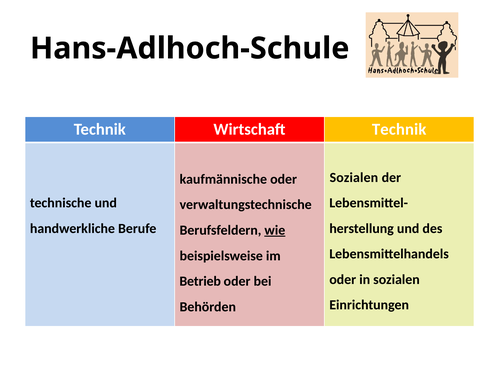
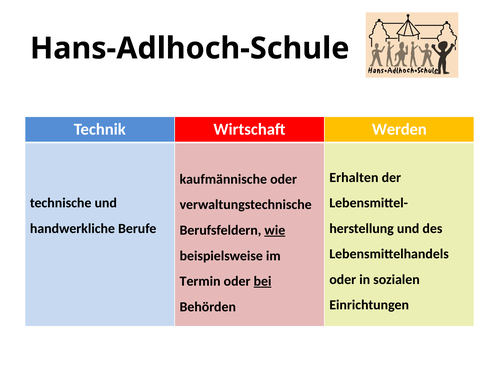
Wirtschaft Technik: Technik -> Werden (399, 129)
Sozialen: Sozialen -> Erhalten (354, 177)
Betrieb: Betrieb -> Termin (200, 281)
bei underline: none -> present (263, 281)
